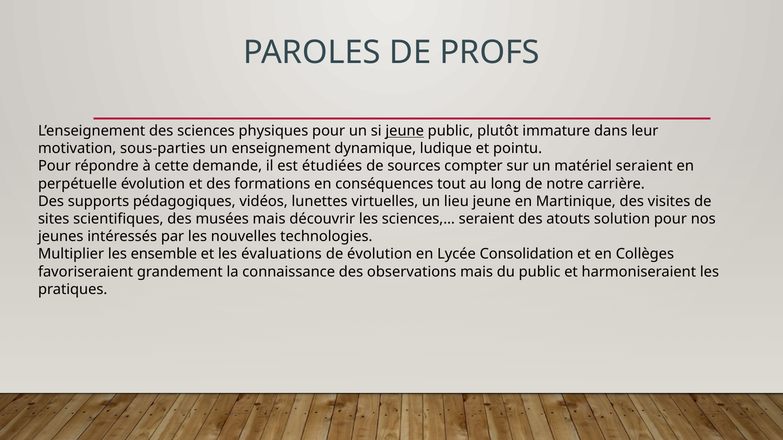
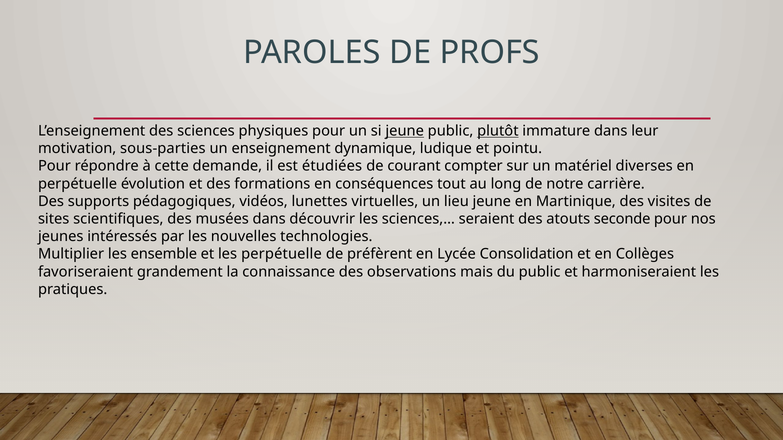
plutôt underline: none -> present (498, 131)
sources: sources -> courant (414, 166)
matériel seraient: seraient -> diverses (644, 166)
musées mais: mais -> dans (269, 219)
solution: solution -> seconde (622, 219)
les évaluations: évaluations -> perpétuelle (281, 254)
de évolution: évolution -> préfèrent (380, 254)
